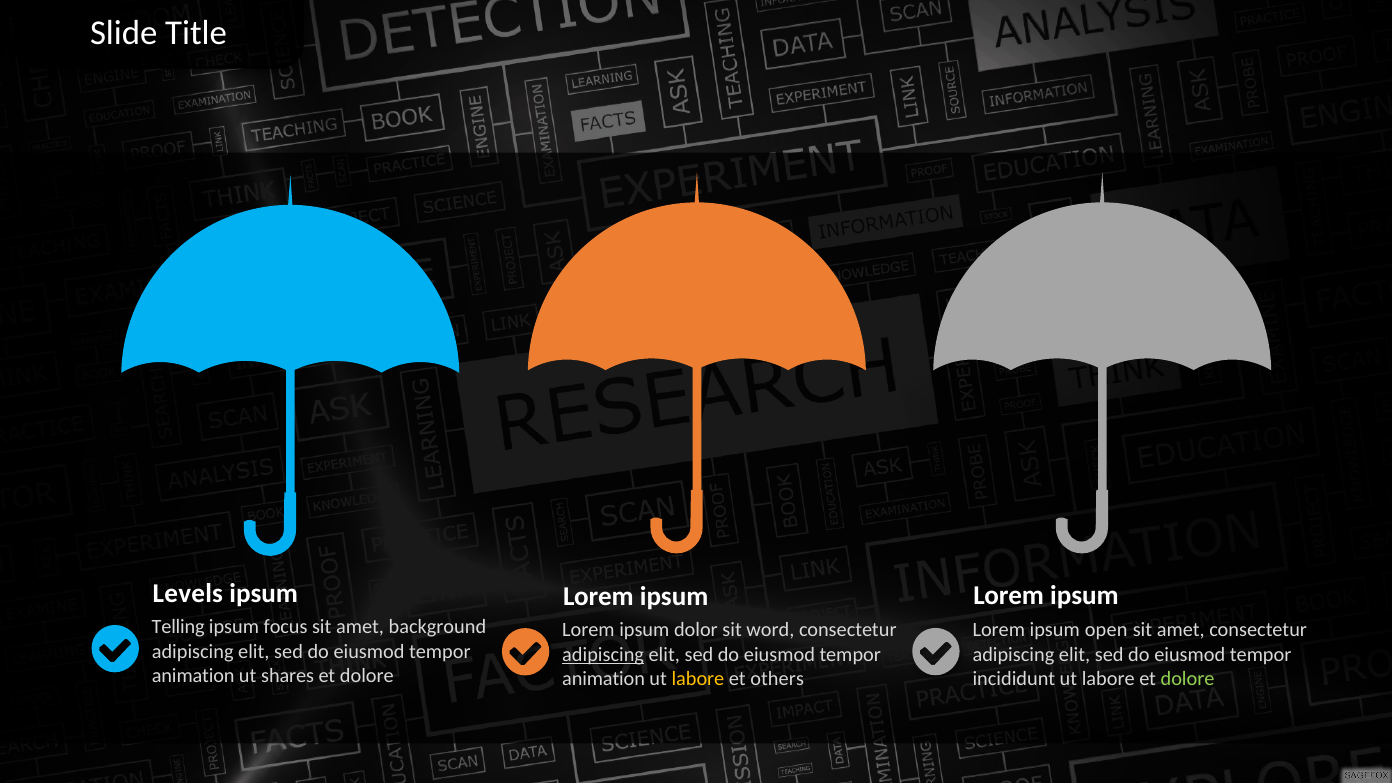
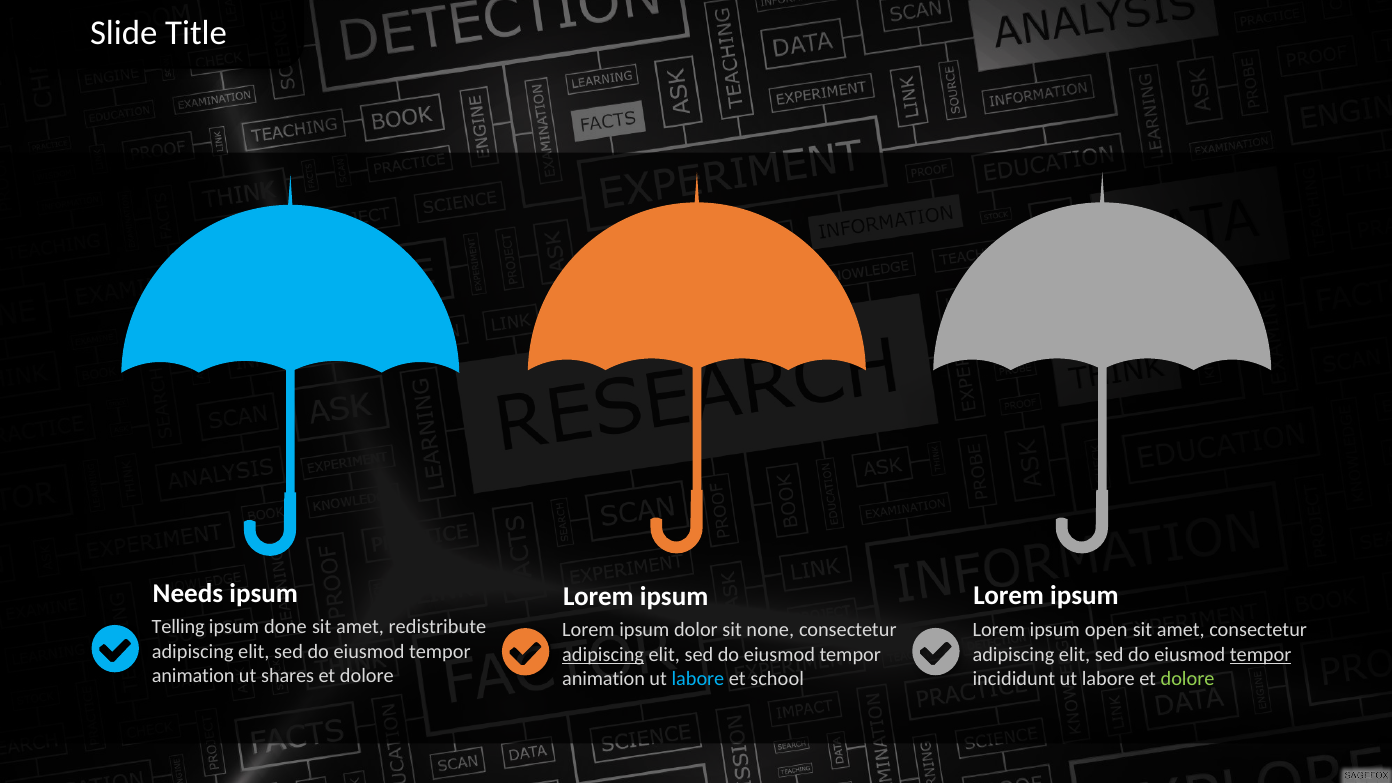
Levels: Levels -> Needs (188, 593)
focus: focus -> done (285, 627)
background: background -> redistribute (437, 627)
word: word -> none (770, 630)
tempor underline: none -> present (1261, 654)
labore colour: yellow -> light blue (698, 679)
others: others -> school (777, 679)
